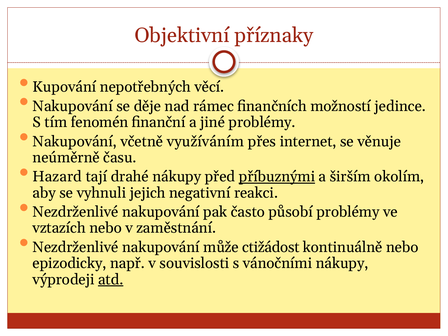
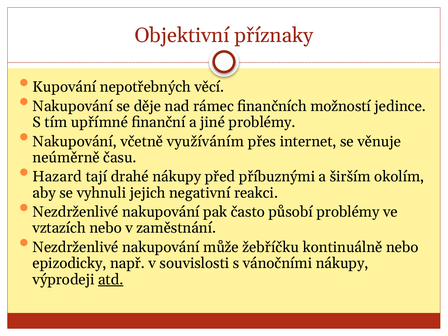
fenomén: fenomén -> upřímné (99, 122)
příbuznými underline: present -> none (277, 177)
ctižádost: ctižádost -> žebříčku (271, 247)
